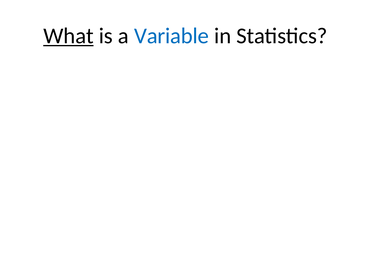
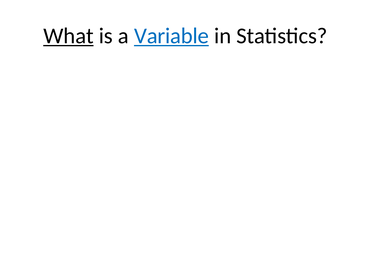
Variable underline: none -> present (172, 36)
